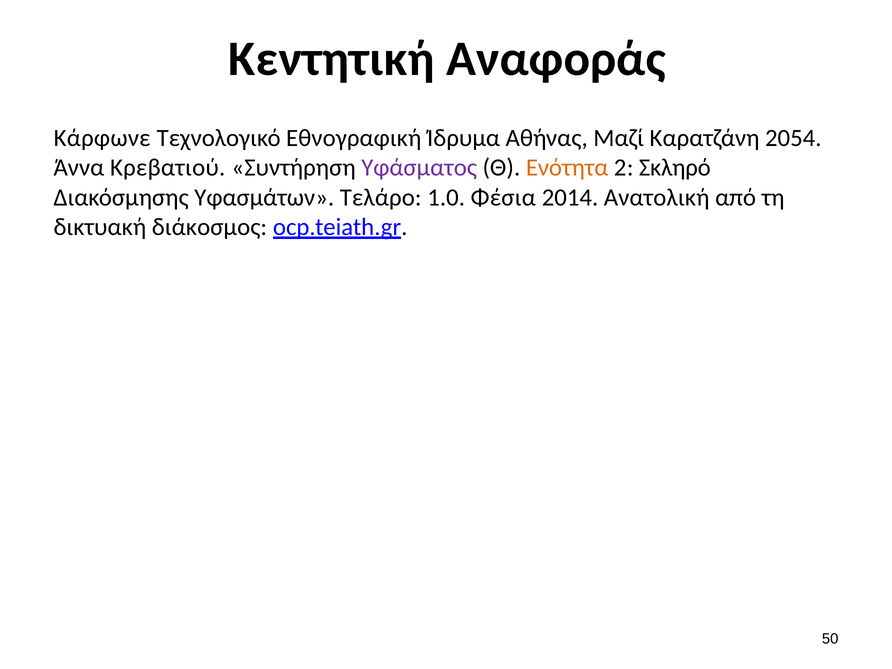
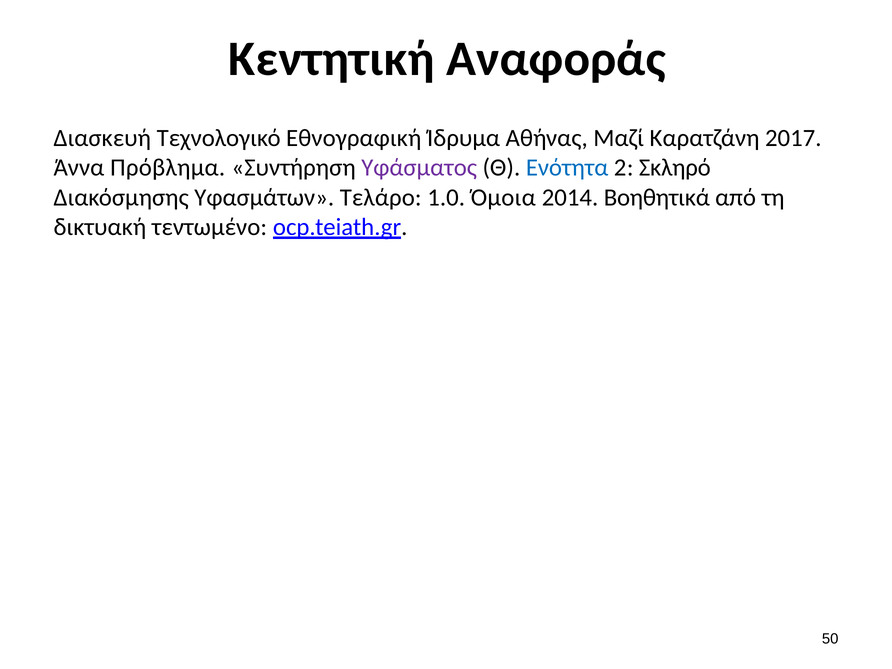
Κάρφωνε: Κάρφωνε -> Διασκευή (102, 138)
2054: 2054 -> 2017 (793, 138)
Κρεβατιού: Κρεβατιού -> Πρόβλημα (168, 168)
Ενότητα colour: orange -> blue (567, 168)
Φέσια: Φέσια -> Όμοια (503, 197)
Ανατολική: Ανατολική -> Βοηθητικά (657, 197)
διάκοσμος: διάκοσμος -> τεντωμένο (209, 227)
